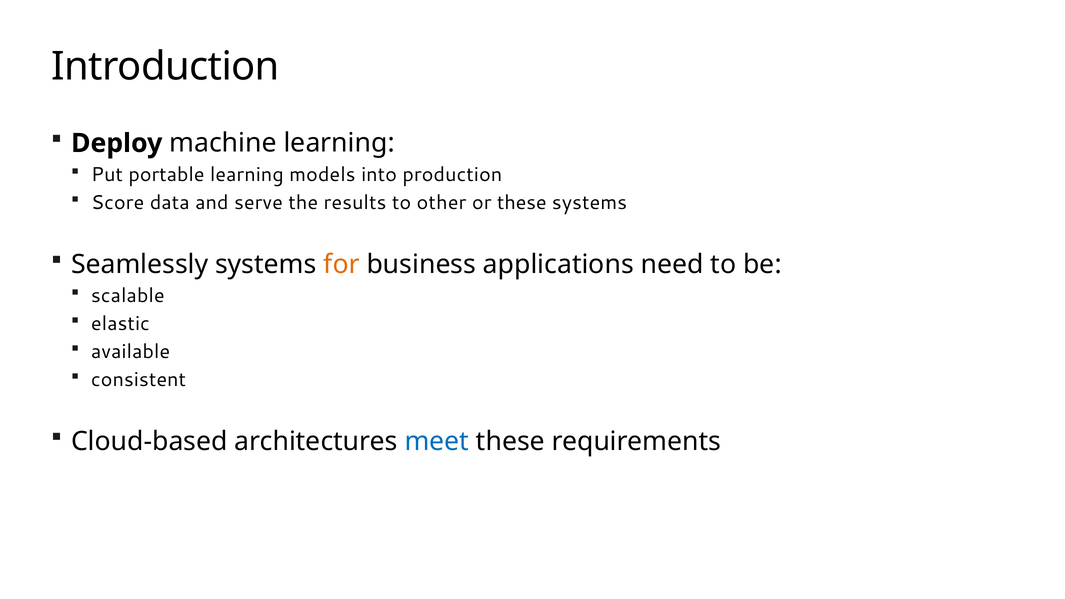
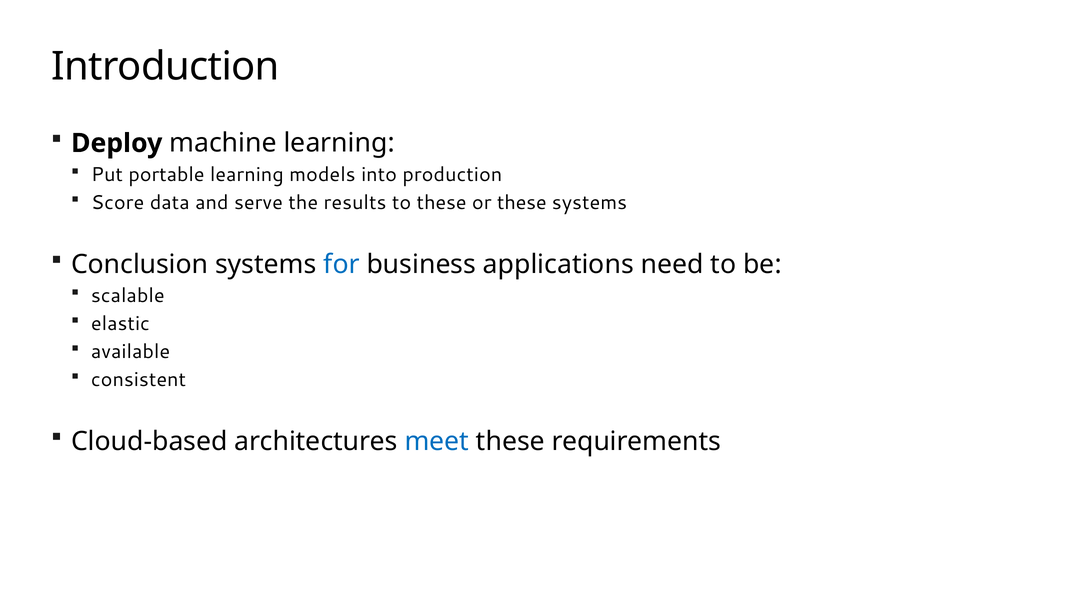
to other: other -> these (442, 203)
Seamlessly: Seamlessly -> Conclusion (140, 264)
for colour: orange -> blue (342, 264)
